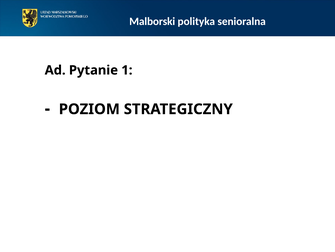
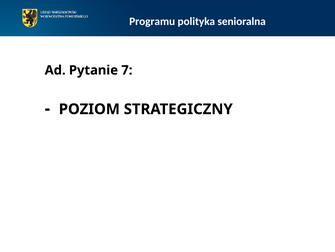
Malborski: Malborski -> Programu (152, 21)
1: 1 -> 7 (127, 70)
